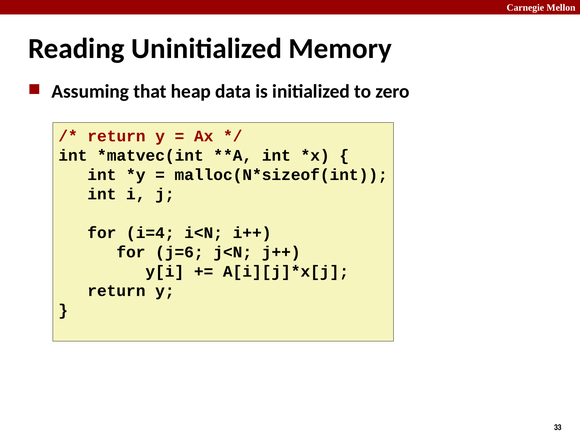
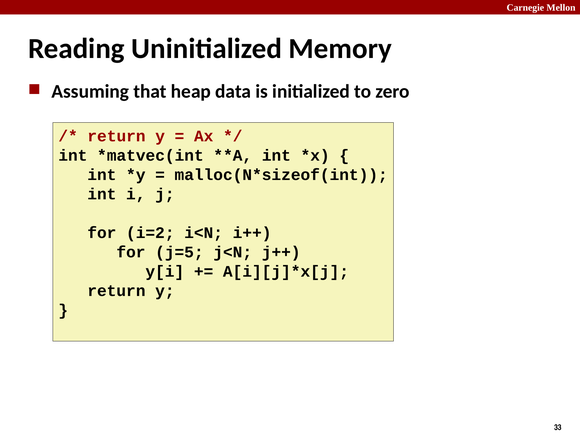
i=4: i=4 -> i=2 (150, 233)
j=6: j=6 -> j=5 (179, 252)
